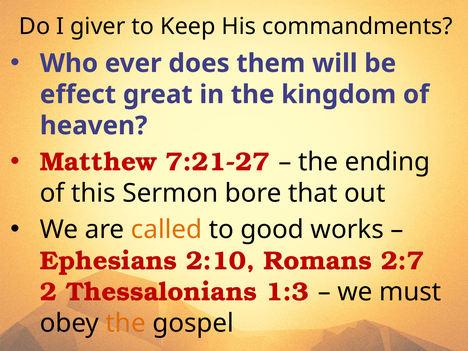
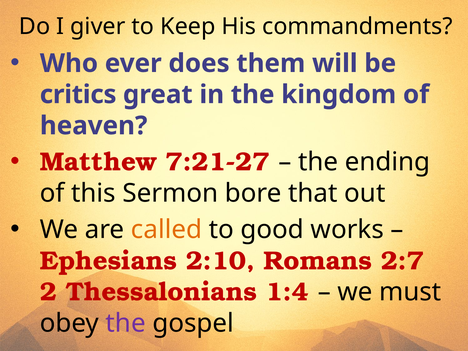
effect: effect -> critics (78, 95)
1:3: 1:3 -> 1:4 (287, 292)
the colour: orange -> purple (126, 323)
